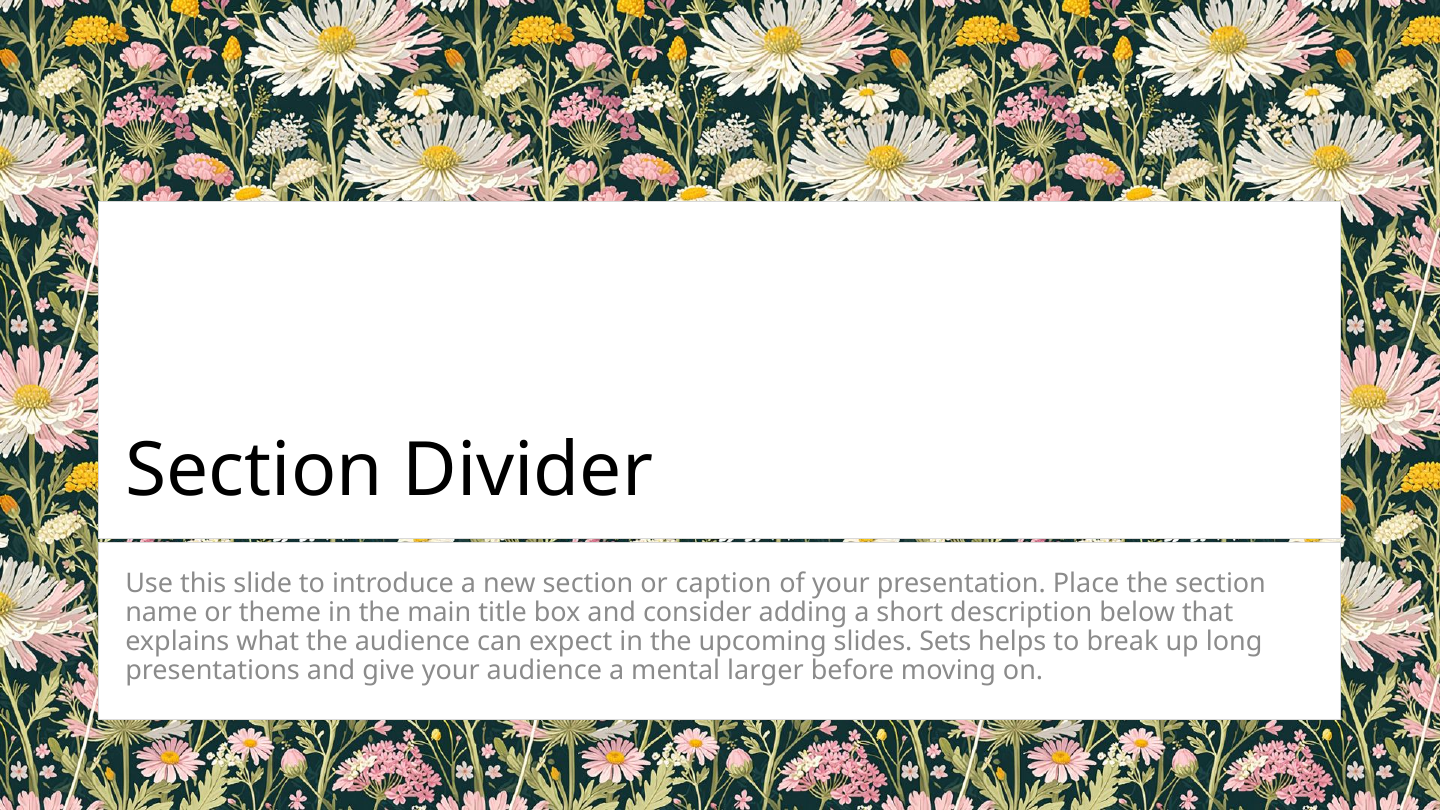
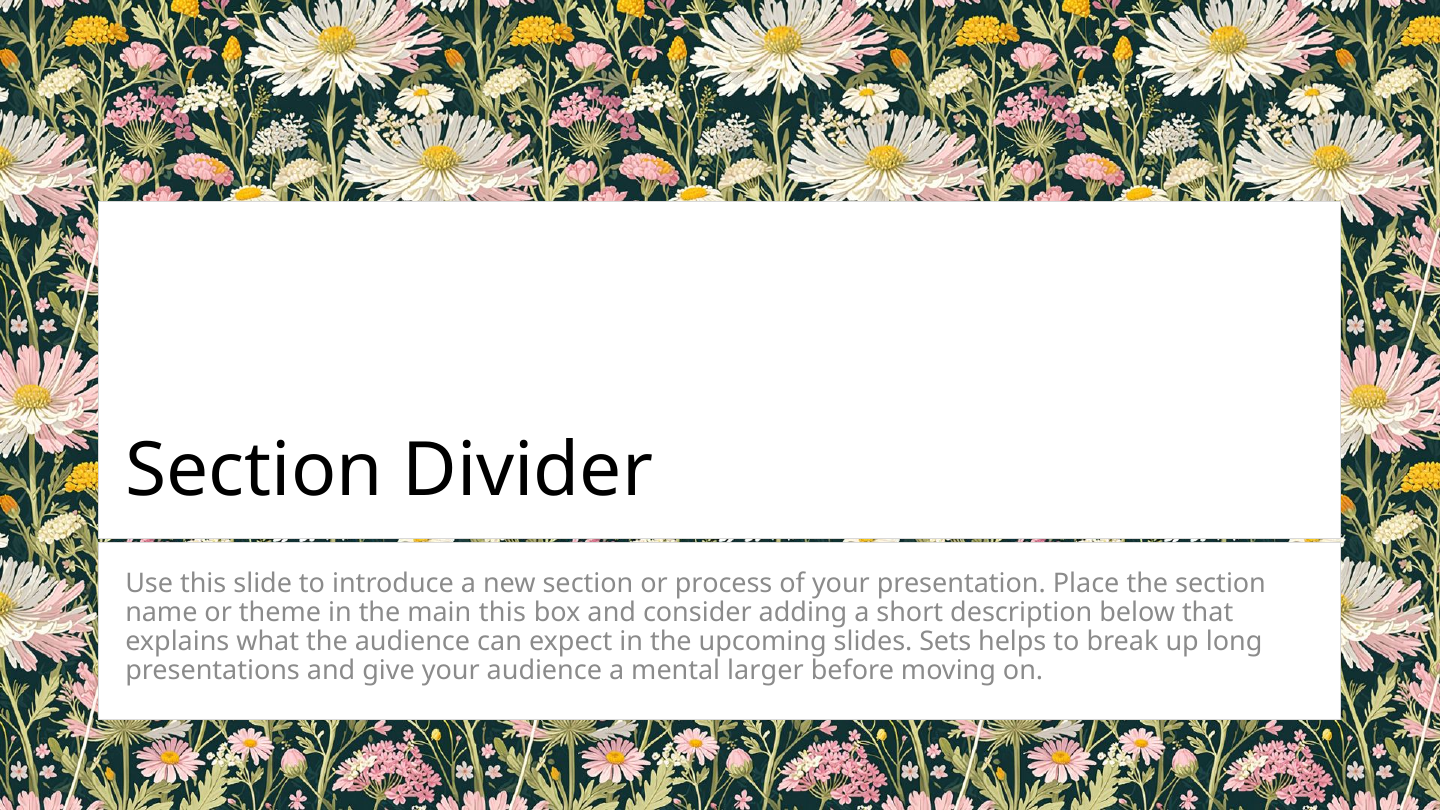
caption: caption -> process (724, 584)
main title: title -> this (502, 613)
